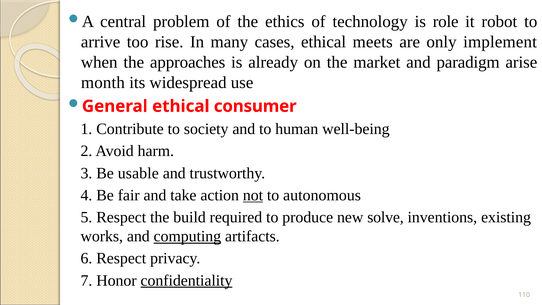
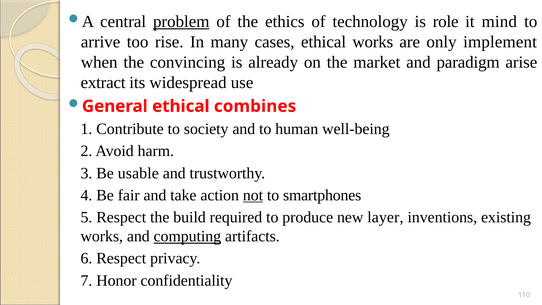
problem underline: none -> present (181, 22)
robot: robot -> mind (499, 22)
ethical meets: meets -> works (373, 42)
approaches: approaches -> convincing (188, 62)
month: month -> extract (103, 82)
consumer: consumer -> combines (255, 106)
autonomous: autonomous -> smartphones (322, 195)
solve: solve -> layer (385, 217)
confidentiality underline: present -> none (186, 280)
